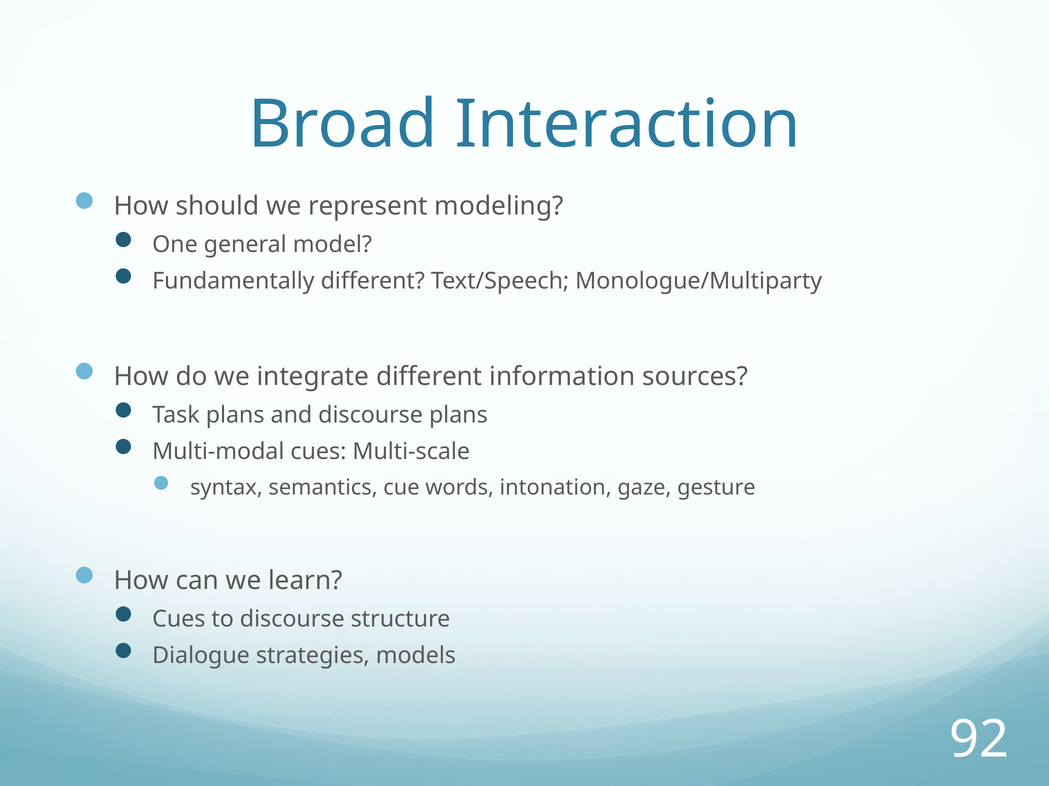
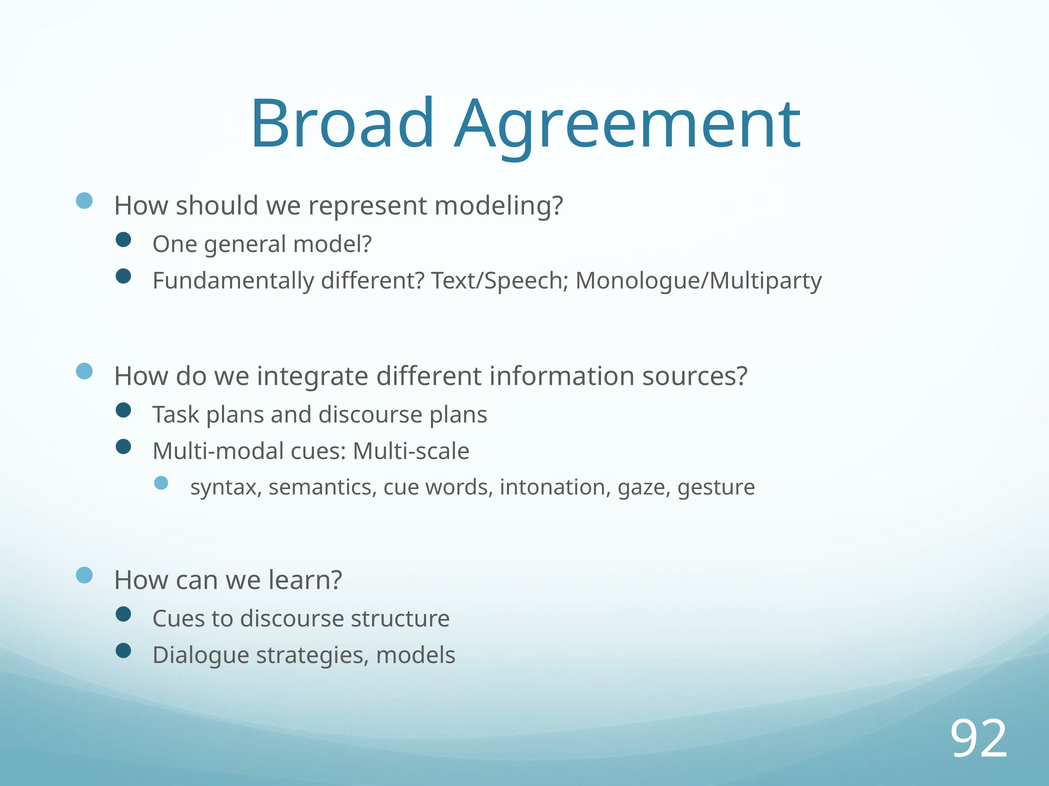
Interaction: Interaction -> Agreement (628, 125)
